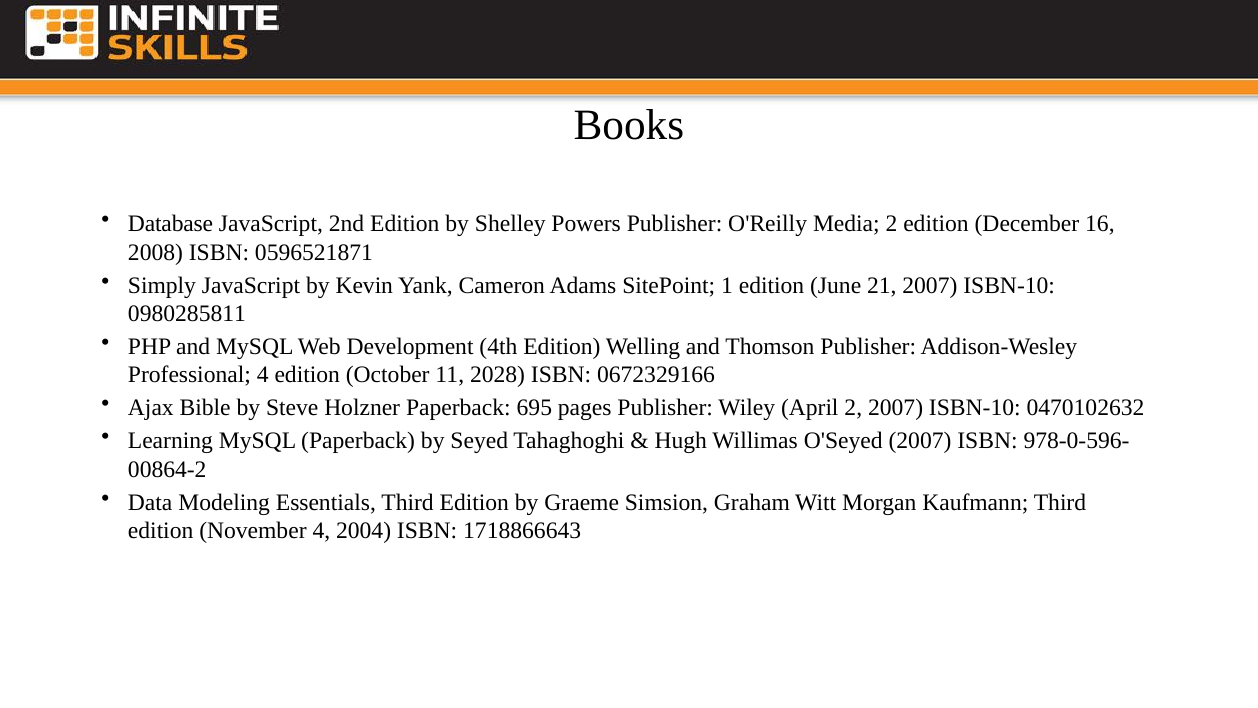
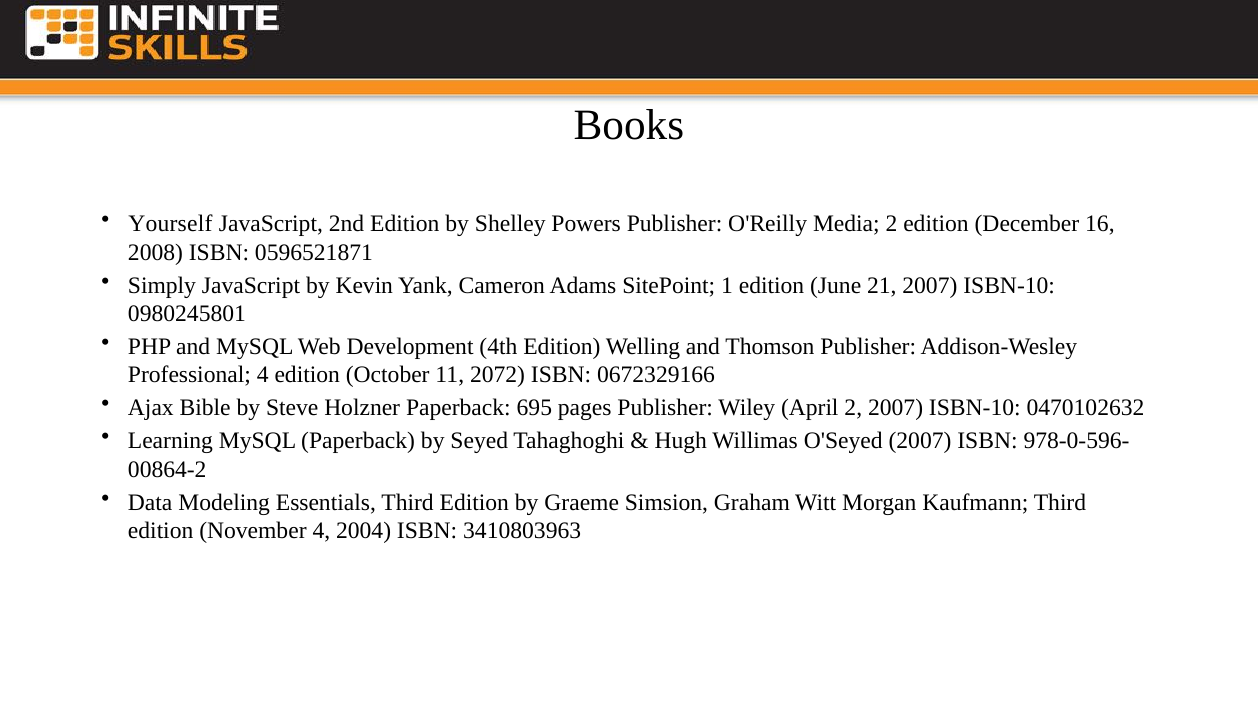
Database: Database -> Yourself (170, 224)
0980285811: 0980285811 -> 0980245801 (187, 313)
2028: 2028 -> 2072 (498, 375)
1718866643: 1718866643 -> 3410803963 (522, 530)
